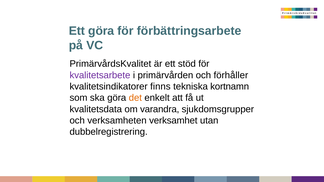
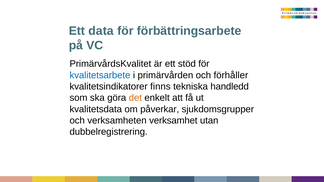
Ett göra: göra -> data (101, 31)
kvalitetsarbete colour: purple -> blue (100, 75)
kortnamn: kortnamn -> handledd (230, 87)
varandra: varandra -> påverkar (160, 109)
